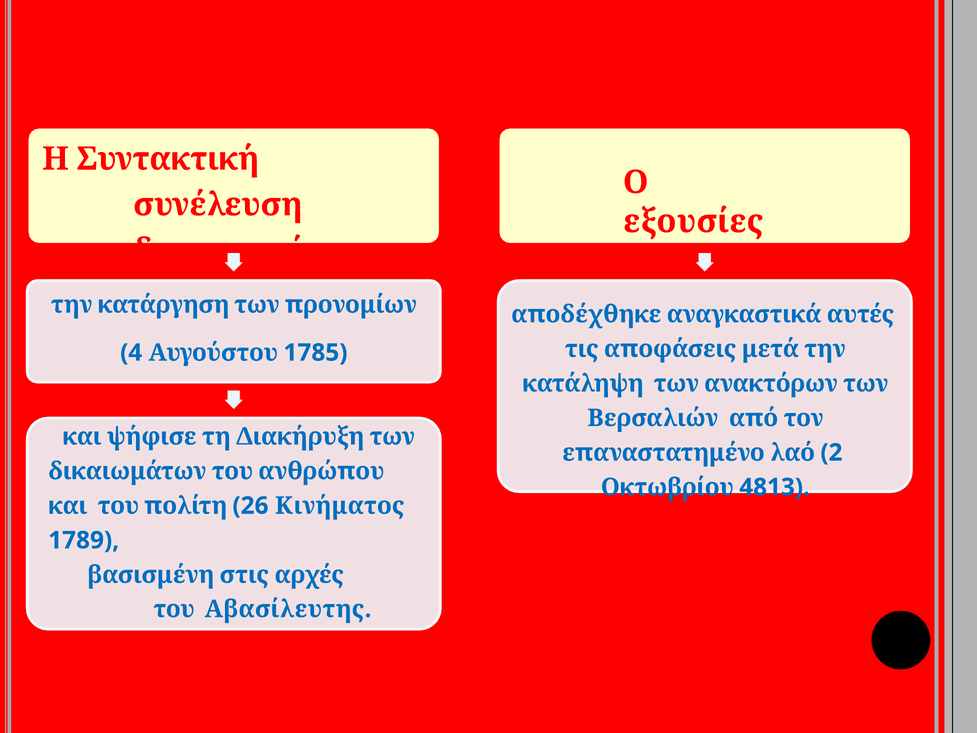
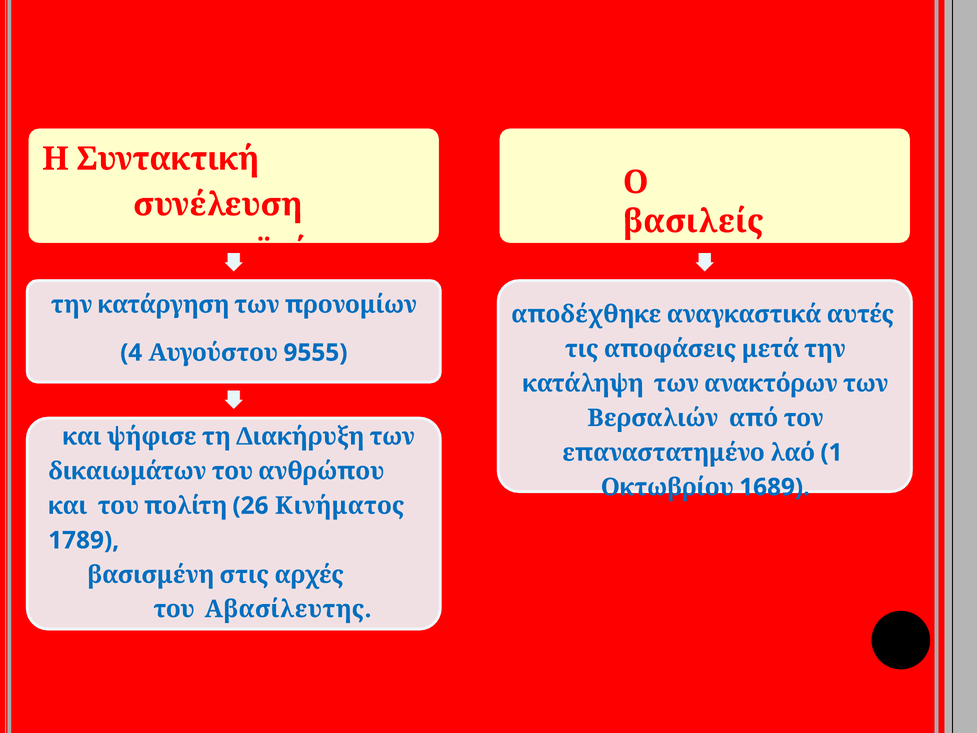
εξουσίες: εξουσίες -> βασιλείς (693, 221)
δημοκρατία: δημοκρατία -> ευρωπαϊκές (228, 250)
1785: 1785 -> 9555 (315, 353)
2: 2 -> 1 (831, 452)
4813: 4813 -> 1689 (775, 487)
